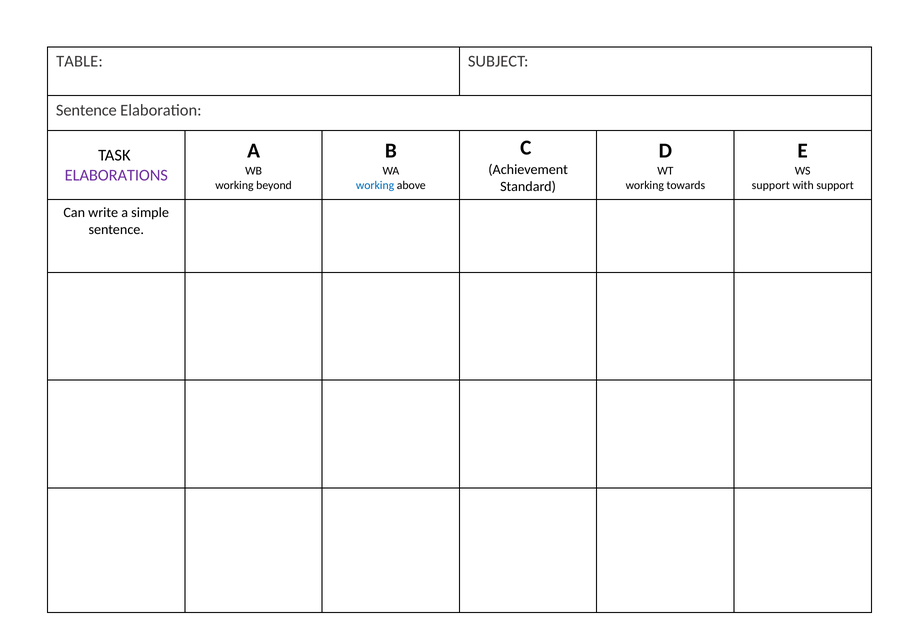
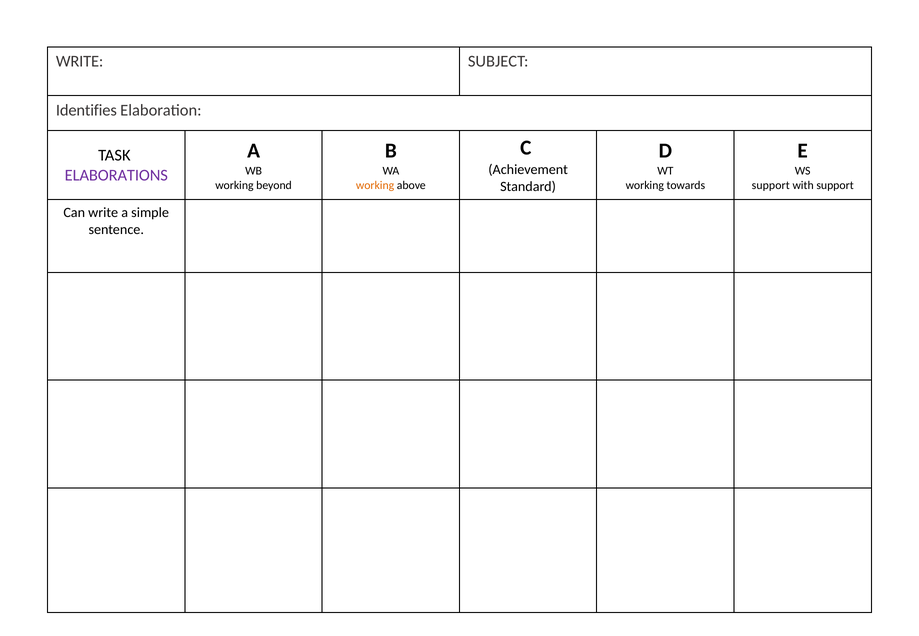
TABLE: TABLE -> WRITE (80, 61)
Sentence: Sentence -> Identifies (86, 110)
working colour: blue -> orange (375, 185)
